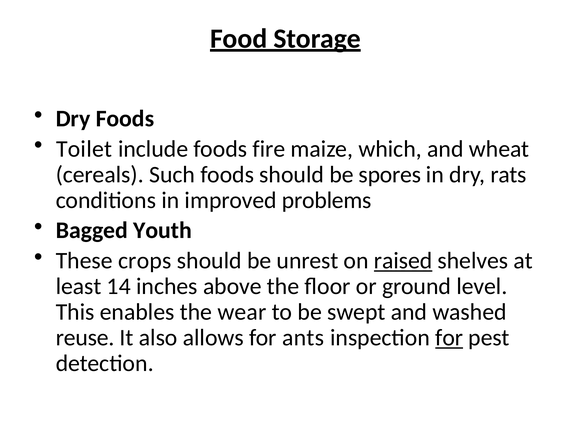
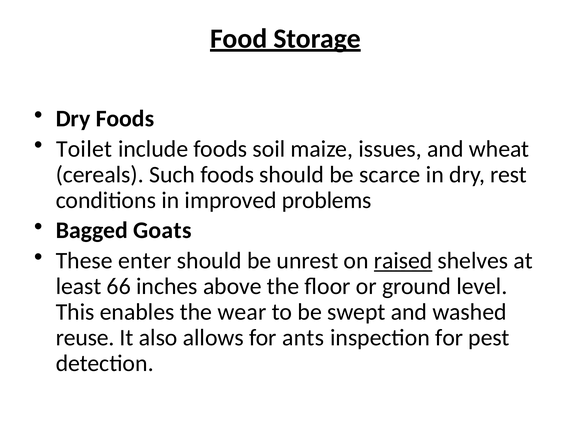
fire: fire -> soil (269, 149)
which: which -> issues (390, 149)
spores: spores -> scarce (390, 175)
rats: rats -> rest (509, 175)
Youth: Youth -> Goats (162, 231)
crops: crops -> enter (145, 261)
14: 14 -> 66 (119, 287)
for underline: present -> none (449, 338)
